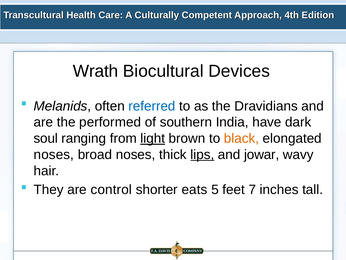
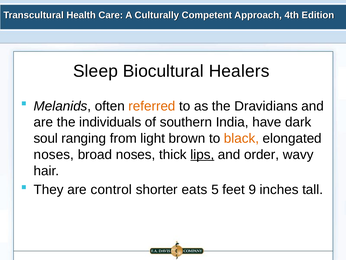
Wrath: Wrath -> Sleep (95, 71)
Devices: Devices -> Healers (239, 71)
referred colour: blue -> orange (152, 106)
performed: performed -> individuals (110, 122)
light underline: present -> none (153, 138)
jowar: jowar -> order (262, 154)
7: 7 -> 9 (252, 189)
